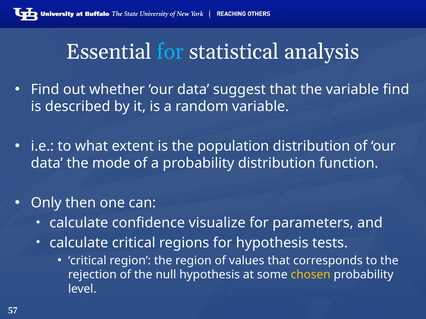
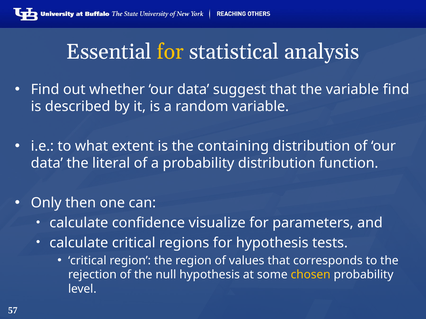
for colour: light blue -> yellow (170, 52)
population: population -> containing (233, 147)
mode: mode -> literal (111, 164)
